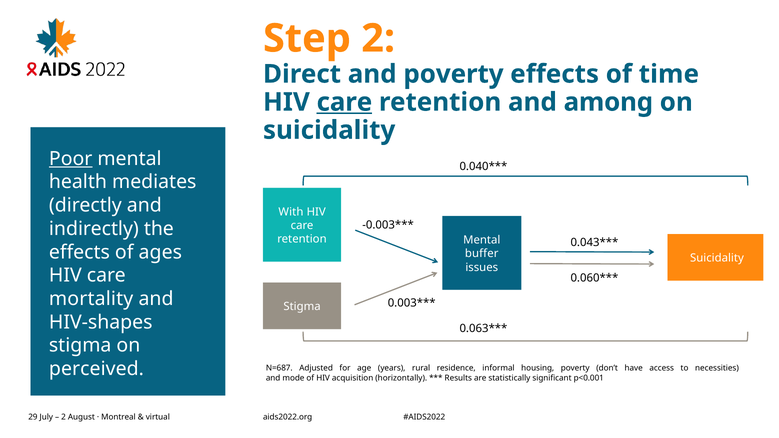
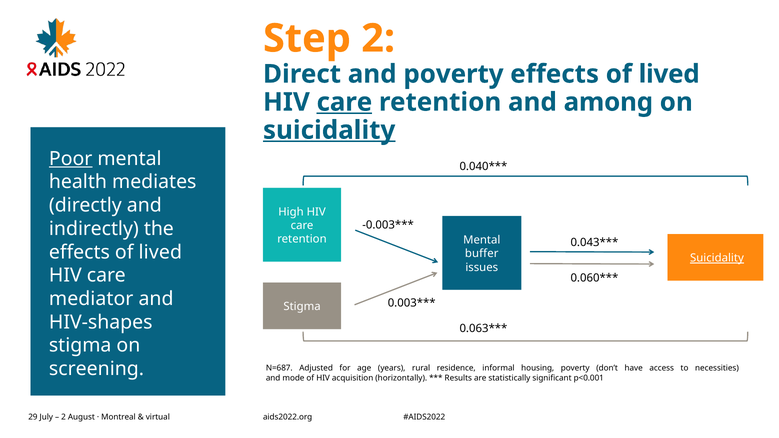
time: time -> lived (669, 74)
suicidality underline: none -> present (329, 130)
With: With -> High (291, 212)
ages: ages -> lived (160, 252)
Suicidality underline: none -> present (717, 258)
mortality: mortality -> mediator (91, 299)
perceived: perceived -> screening (97, 369)
